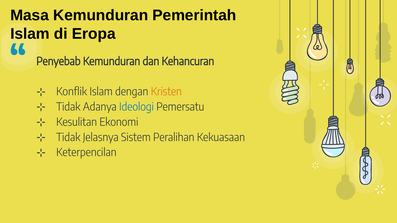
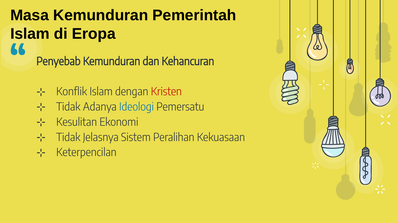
Kristen colour: orange -> red (166, 92)
